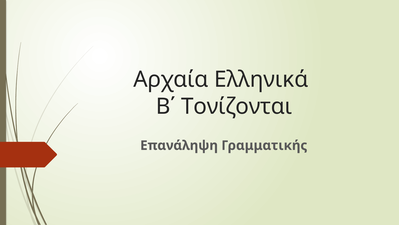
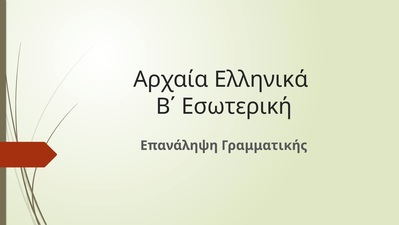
Τονίζονται: Τονίζονται -> Εσωτερική (237, 106)
